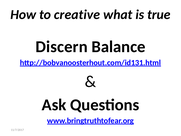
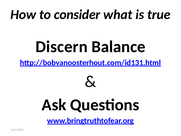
creative: creative -> consider (77, 15)
